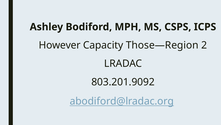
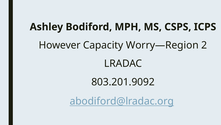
Those—Region: Those—Region -> Worry—Region (162, 45)
